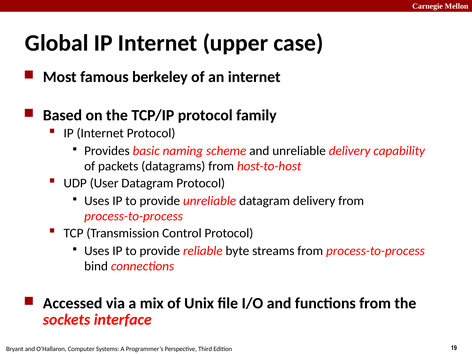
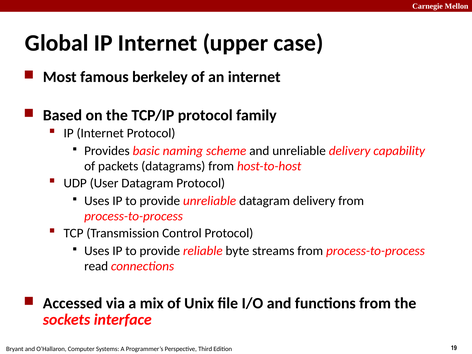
bind: bind -> read (96, 266)
